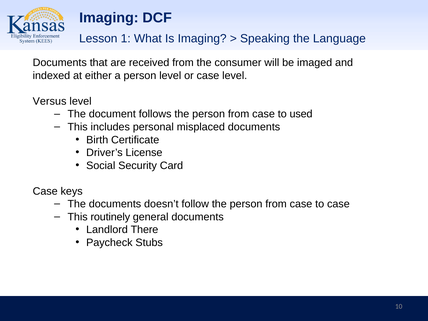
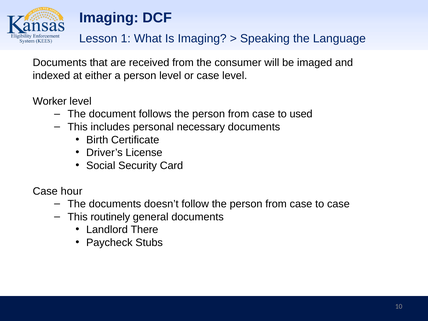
Versus: Versus -> Worker (50, 101)
misplaced: misplaced -> necessary (201, 127)
keys: keys -> hour (72, 191)
